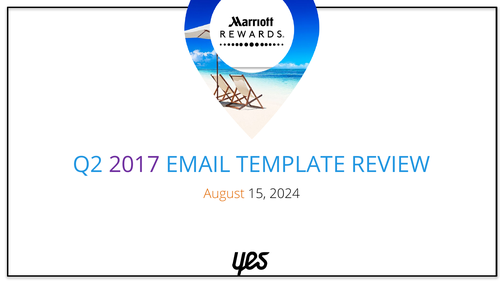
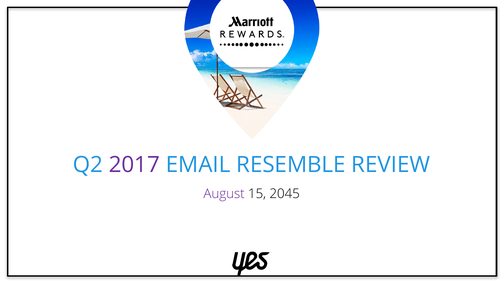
TEMPLATE: TEMPLATE -> RESEMBLE (291, 165)
August colour: orange -> purple (224, 194)
2024: 2024 -> 2045 (285, 194)
